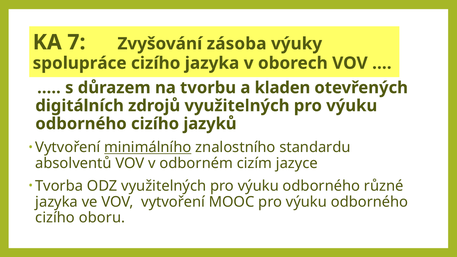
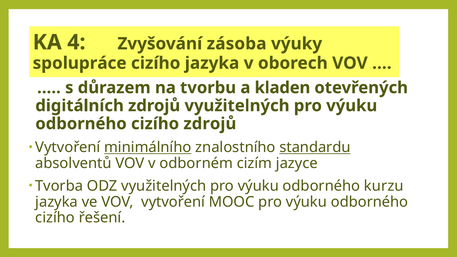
7: 7 -> 4 (76, 42)
cizího jazyků: jazyků -> zdrojů (210, 124)
standardu underline: none -> present (315, 147)
různé: různé -> kurzu (384, 186)
oboru: oboru -> řešení (102, 218)
